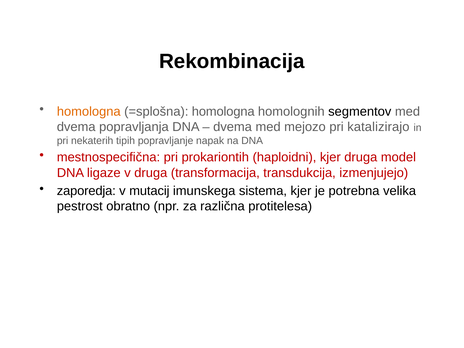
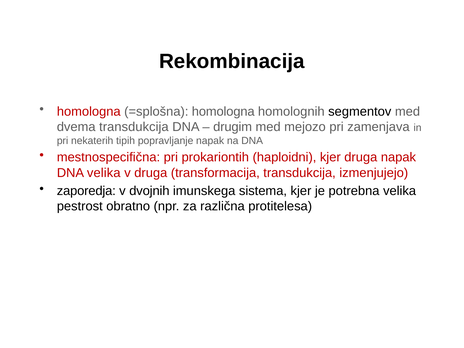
homologna colour: orange -> red (89, 111)
dvema popravljanja: popravljanja -> transdukcija (134, 127)
dvema: dvema -> drugim (233, 127)
katalizirajo: katalizirajo -> zamenjava (378, 127)
druga model: model -> napak (398, 157)
DNA ligaze: ligaze -> velika (104, 173)
mutacij: mutacij -> dvojnih (149, 191)
